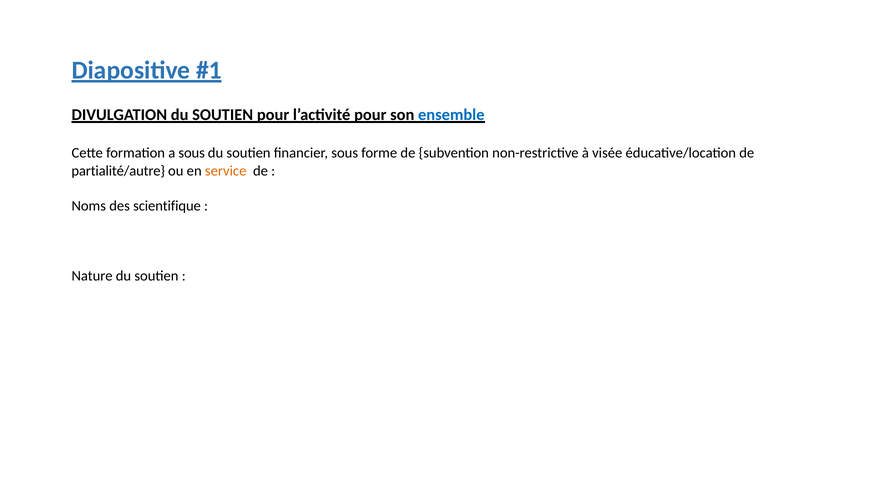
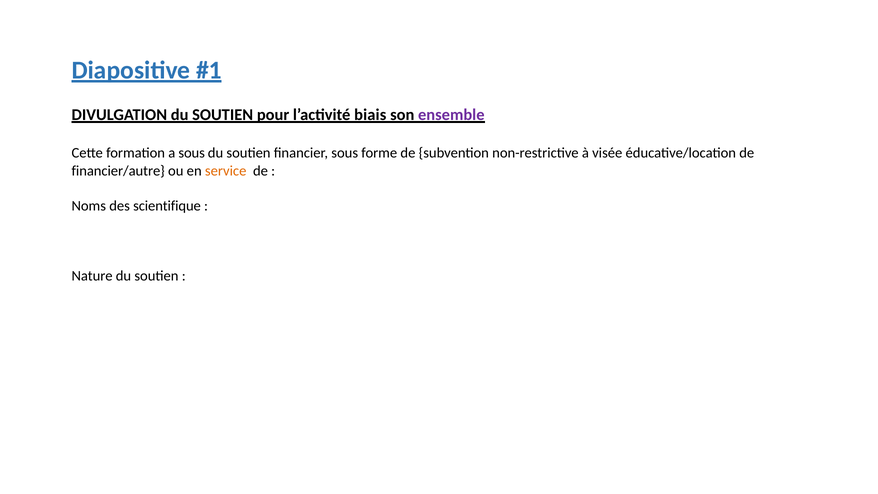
l’activité pour: pour -> biais (370, 115)
ensemble colour: blue -> purple (451, 115)
partialité/autre: partialité/autre -> financier/autre (118, 171)
